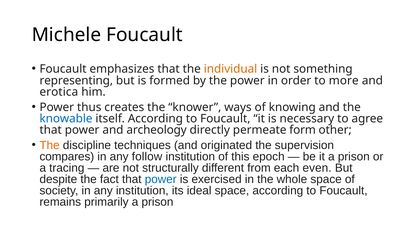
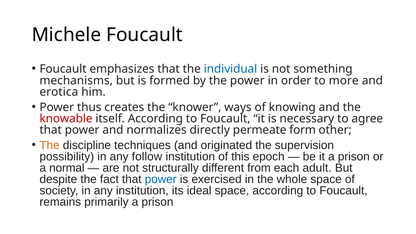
individual colour: orange -> blue (231, 69)
representing: representing -> mechanisms (76, 80)
knowable colour: blue -> red (66, 119)
archeology: archeology -> normalizes (157, 130)
compares: compares -> possibility (67, 157)
tracing: tracing -> normal (67, 168)
even: even -> adult (317, 168)
